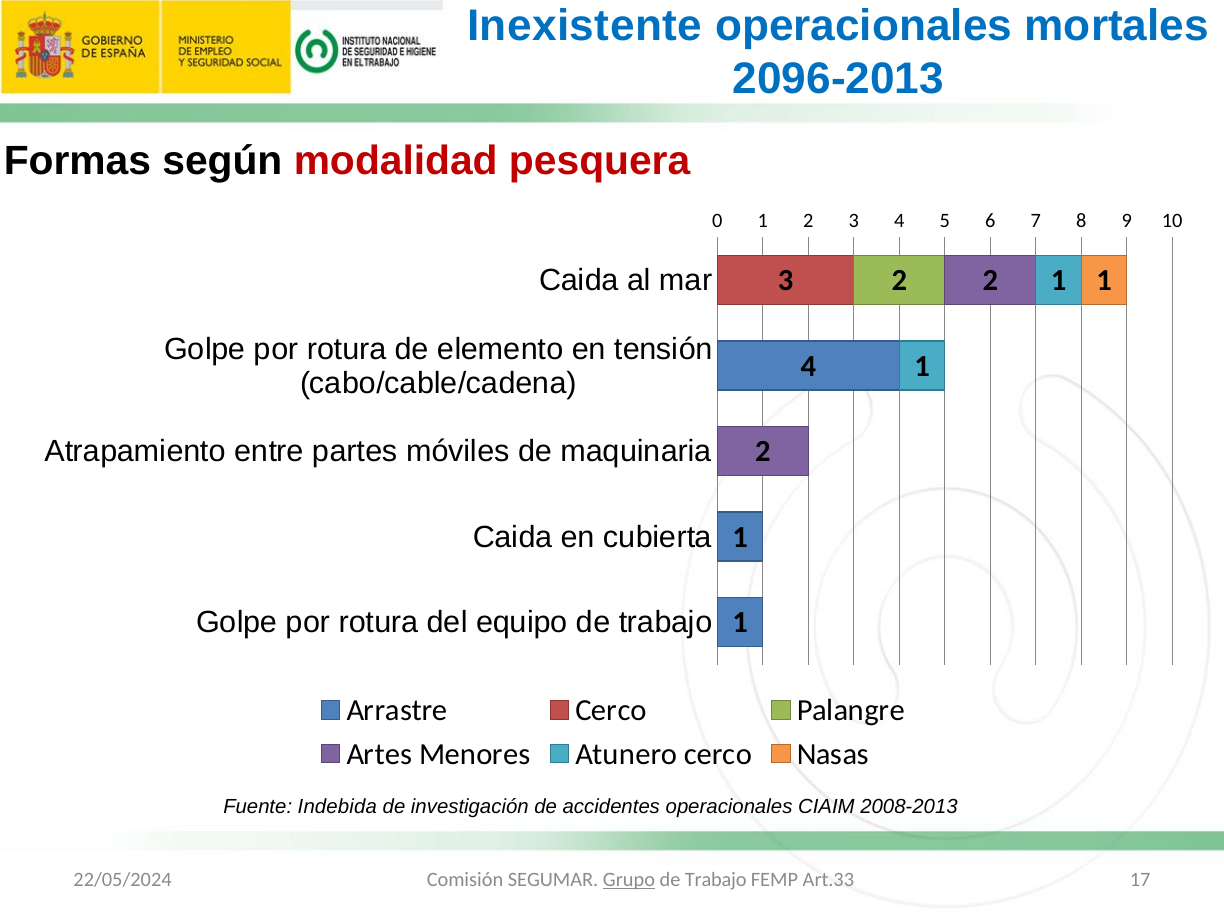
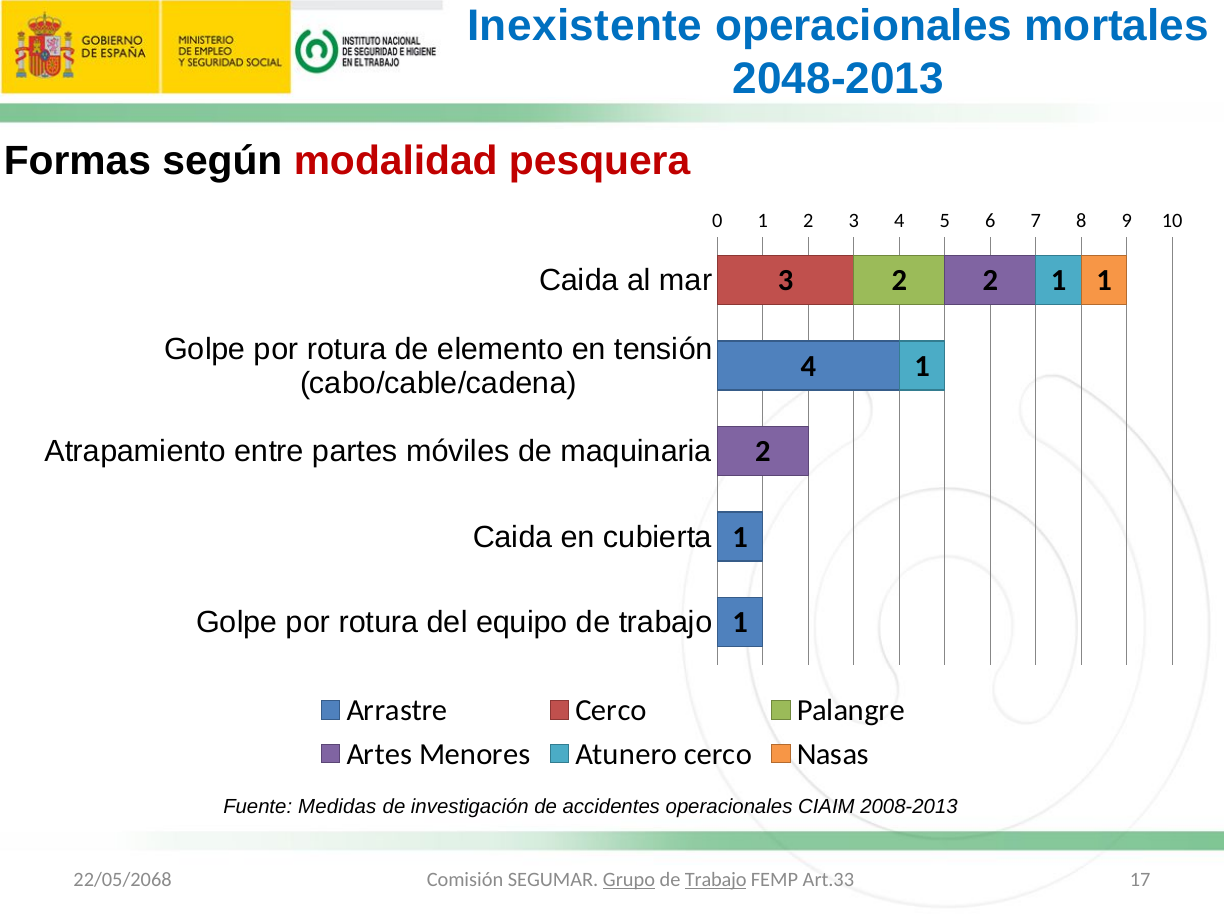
2096-2013: 2096-2013 -> 2048-2013 (838, 79)
Indebida: Indebida -> Medidas (337, 807)
22/05/2024: 22/05/2024 -> 22/05/2068 (123, 880)
Trabajo underline: none -> present (716, 880)
